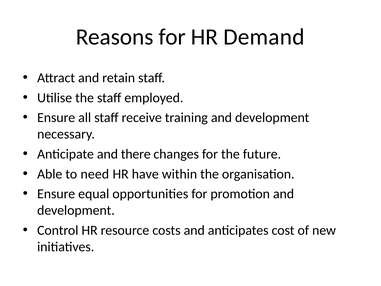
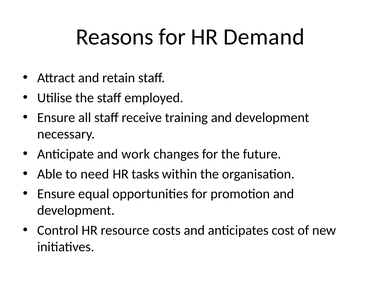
there: there -> work (136, 154)
have: have -> tasks (145, 174)
